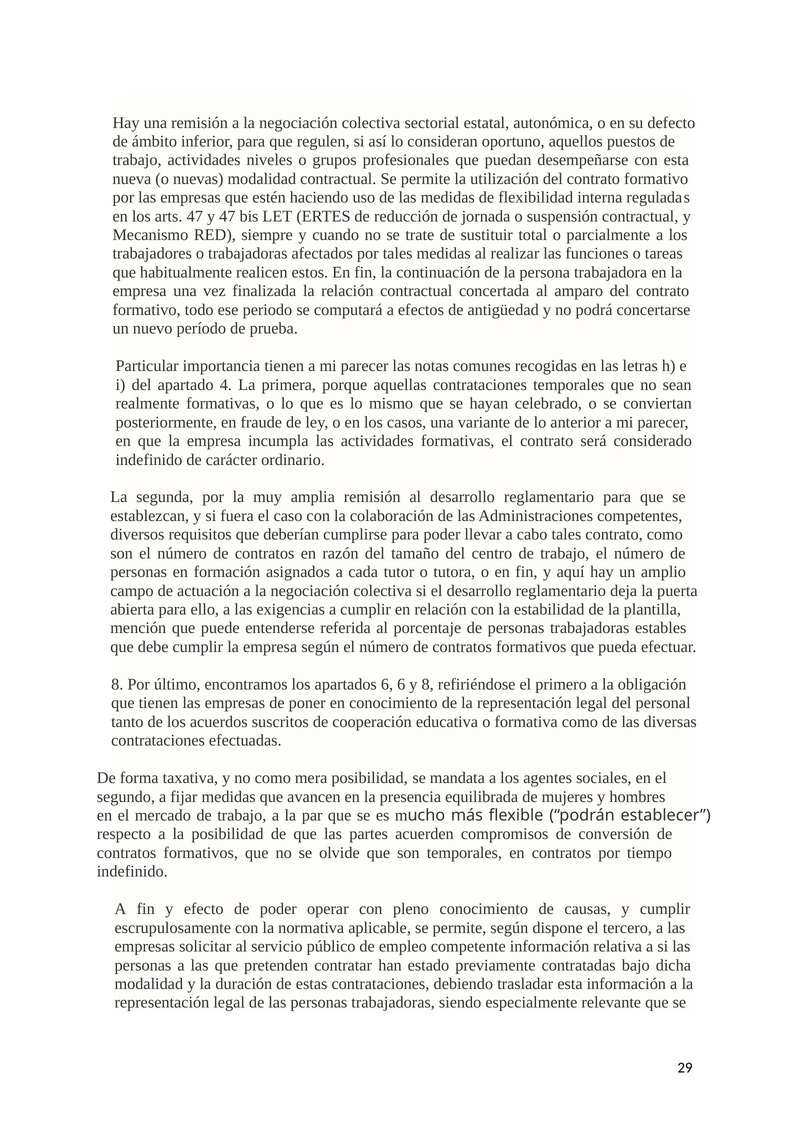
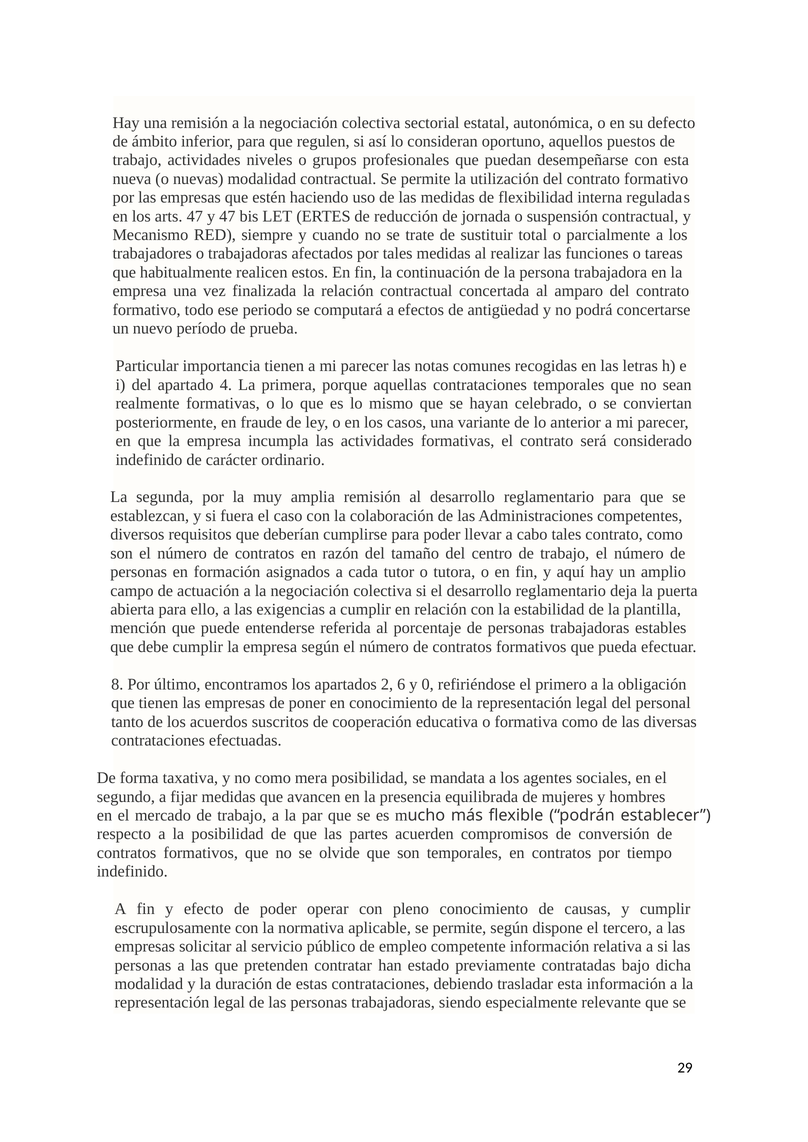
apartados 6: 6 -> 2 (387, 685)
y 8: 8 -> 0 (428, 685)
